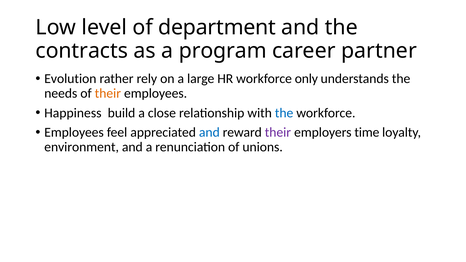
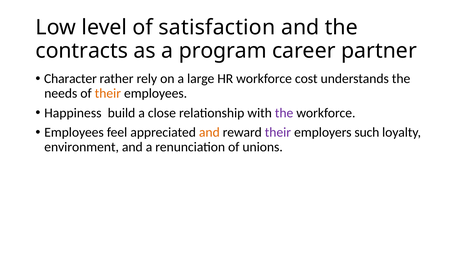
department: department -> satisfaction (217, 28)
Evolution: Evolution -> Character (70, 79)
only: only -> cost (306, 79)
the colour: blue -> purple (284, 113)
and colour: blue -> orange (209, 133)
time: time -> such (367, 133)
